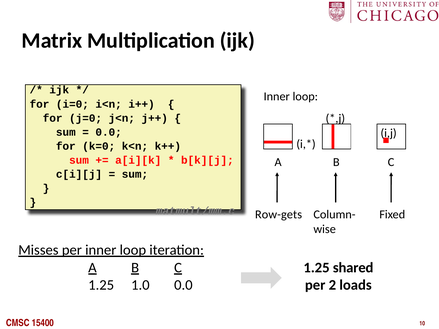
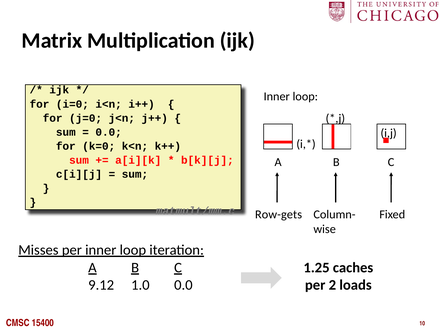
shared: shared -> caches (353, 268)
1.25: 1.25 -> 9.12 (101, 285)
